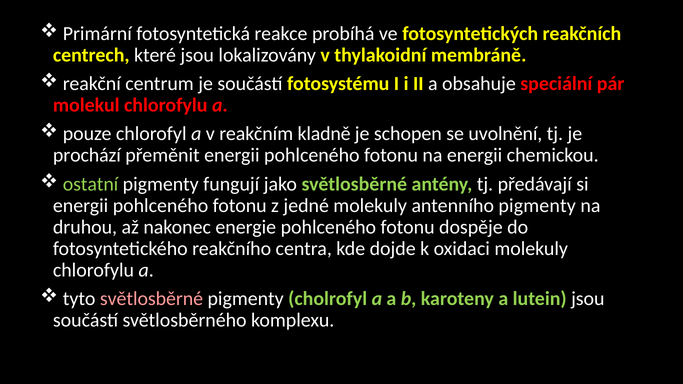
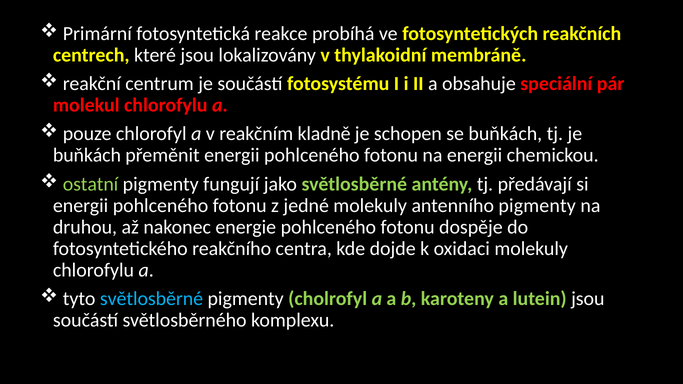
se uvolnění: uvolnění -> buňkách (505, 134)
prochází: prochází -> buňkách (87, 155)
světlosběrné colour: pink -> light blue (152, 299)
